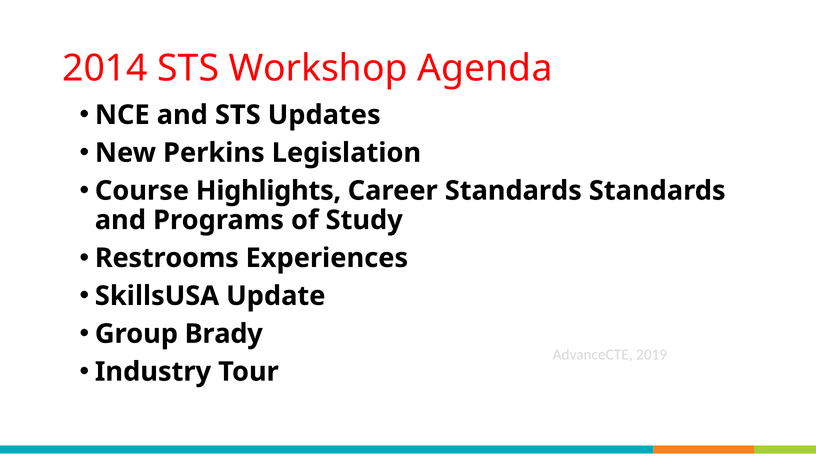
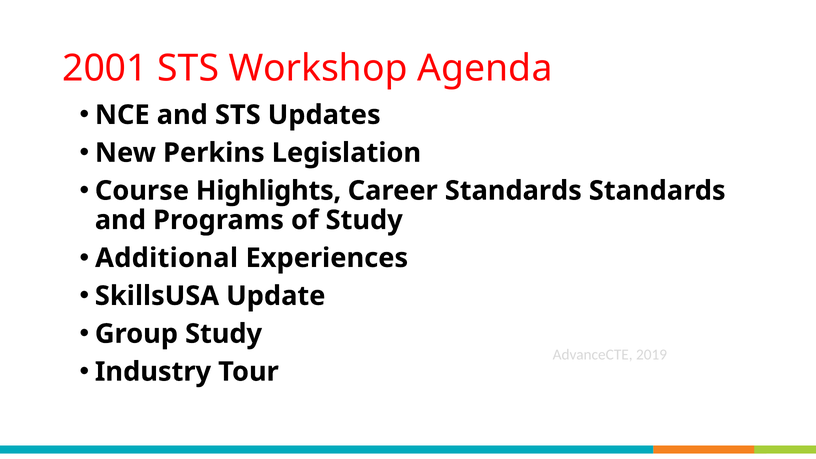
2014: 2014 -> 2001 (105, 69)
Restrooms: Restrooms -> Additional (167, 258)
Group Brady: Brady -> Study (224, 334)
